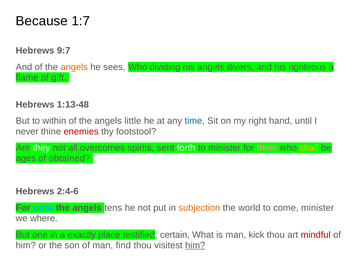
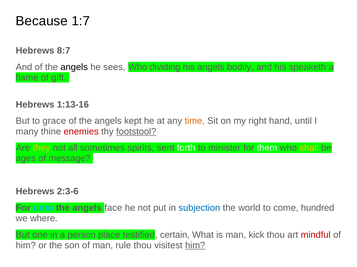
9:7: 9:7 -> 8:7 (64, 51)
angels colour: orange -> black (74, 67)
divers: divers -> bodily (240, 67)
righteous: righteous -> speaketh (307, 67)
1:13-48: 1:13-48 -> 1:13-16 (73, 105)
within: within -> grace (54, 121)
little: little -> kept (133, 121)
time colour: blue -> orange (195, 121)
never: never -> many (27, 132)
footstool underline: none -> present (136, 132)
they colour: white -> yellow (41, 148)
overcomes: overcomes -> sometimes (102, 148)
them colour: pink -> white (267, 148)
obtained: obtained -> message (70, 159)
2:4-6: 2:4-6 -> 2:3-6 (68, 192)
tens: tens -> face (113, 208)
subjection colour: orange -> blue (199, 208)
come minister: minister -> hundred (318, 208)
exactly: exactly -> person (82, 235)
find: find -> rule (123, 246)
